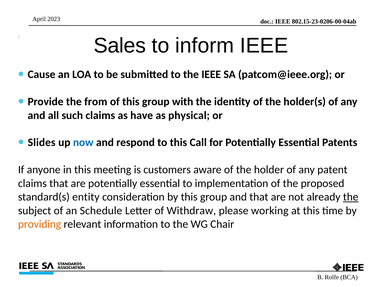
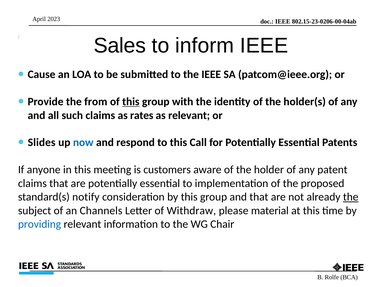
this underline: none -> present (131, 101)
have: have -> rates (142, 115)
as physical: physical -> relevant (189, 115)
entity: entity -> notify (86, 197)
Schedule: Schedule -> Channels (101, 210)
working: working -> material (270, 210)
providing colour: orange -> blue (40, 224)
